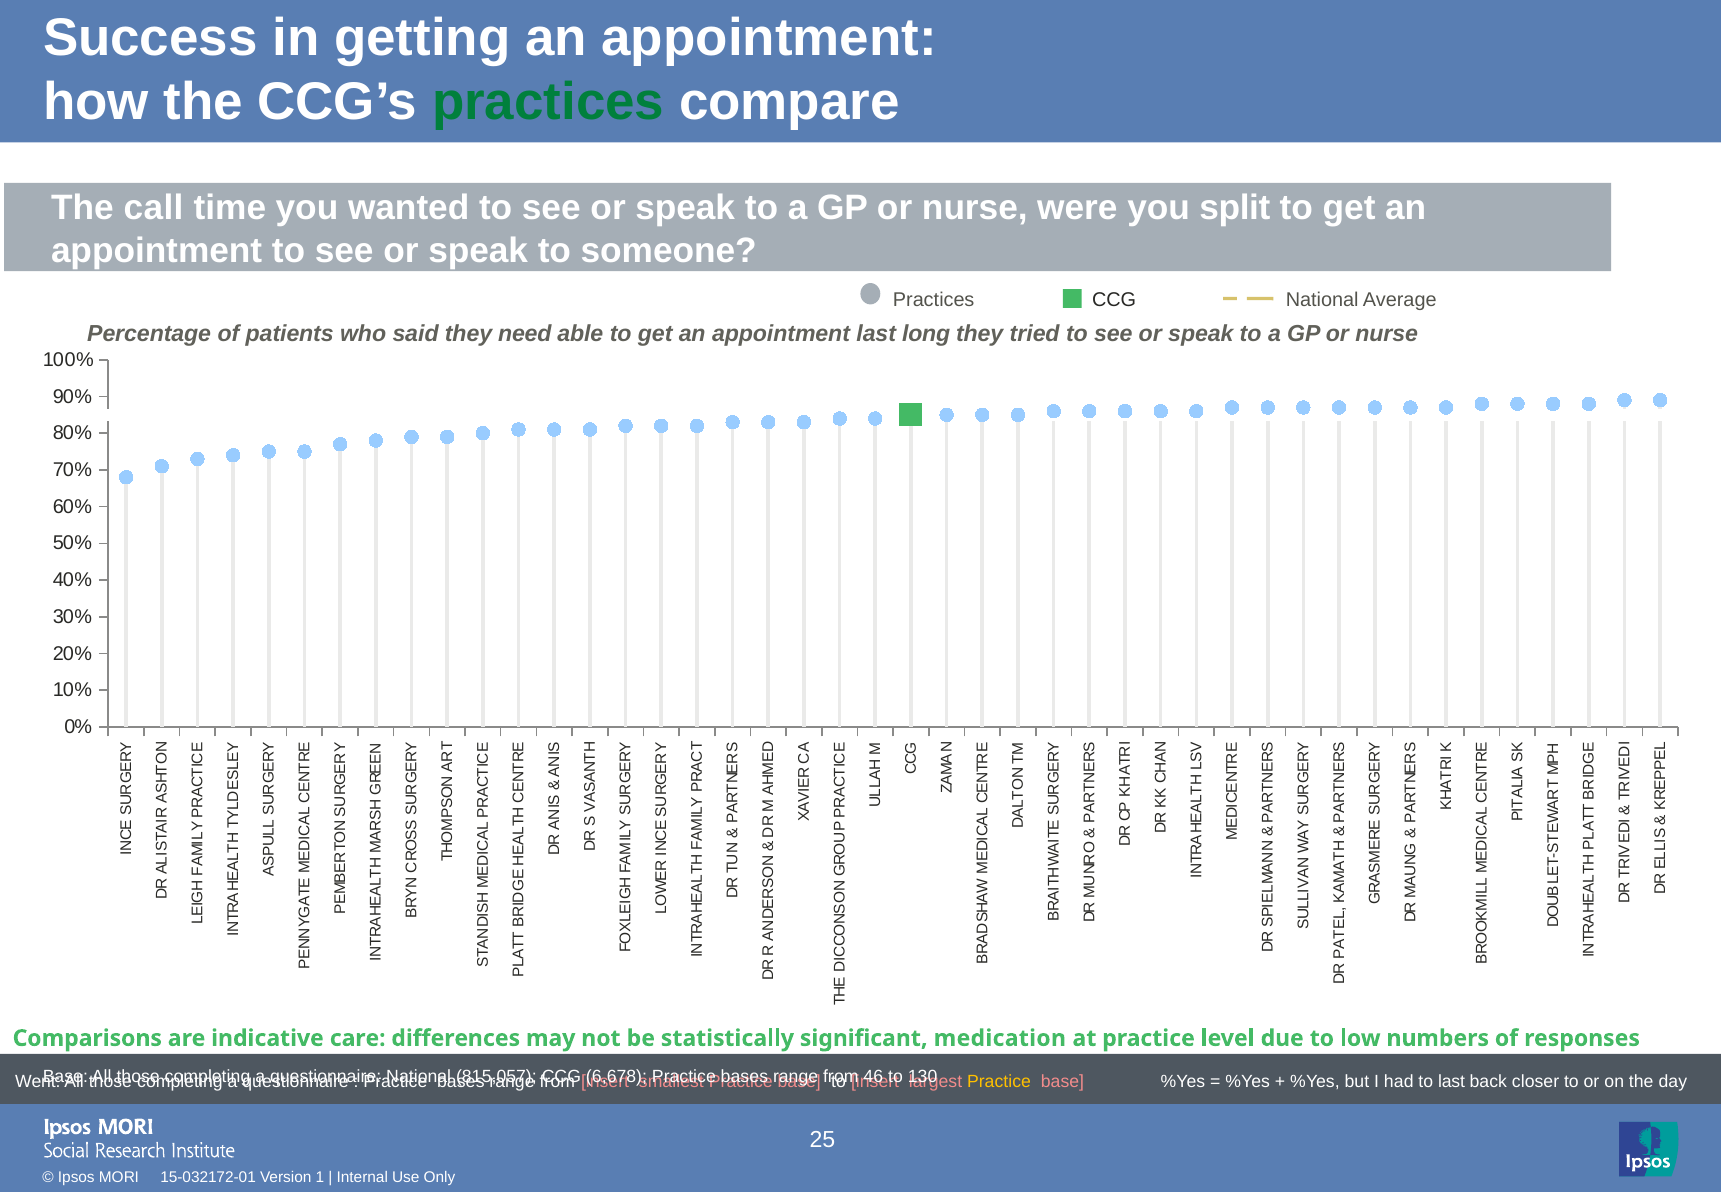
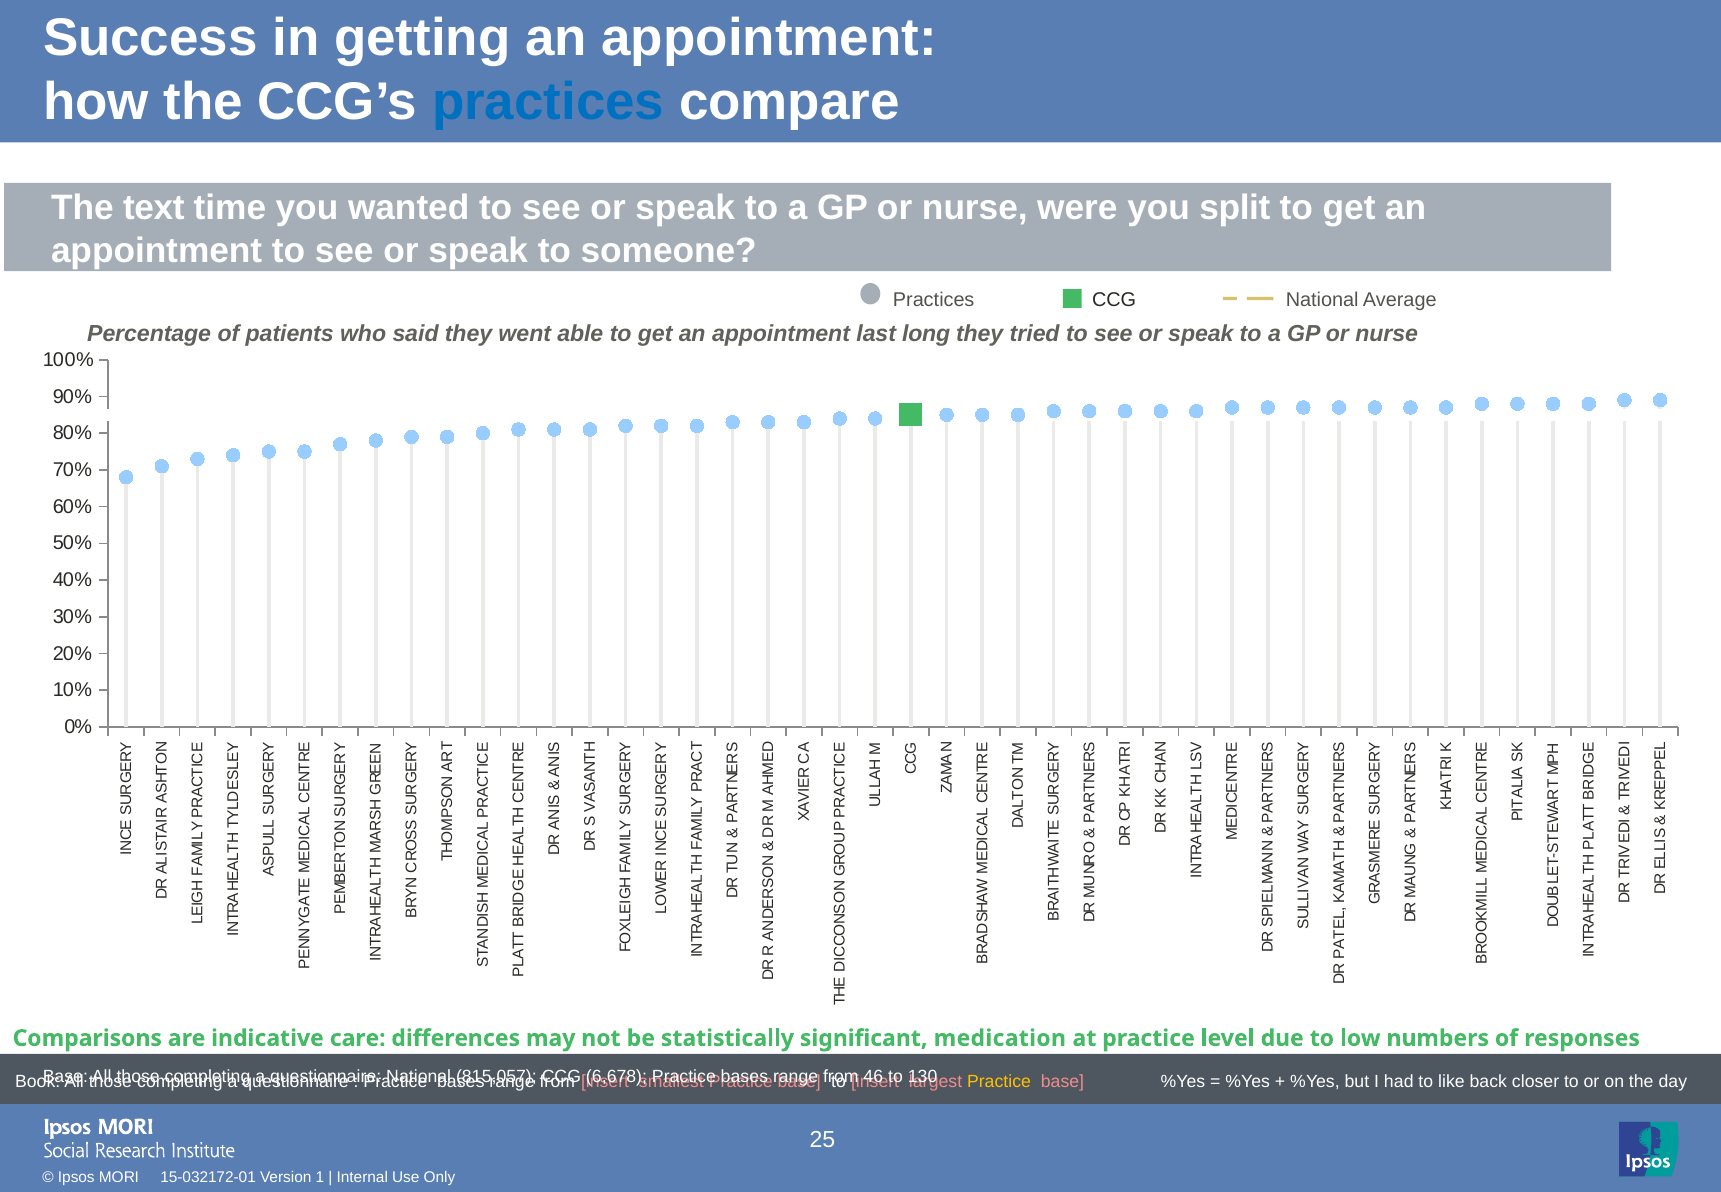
practices colour: green -> blue (548, 102)
call: call -> text (154, 208)
need: need -> went (525, 334)
to last: last -> like (1451, 1081)
Went: Went -> Book (38, 1081)
